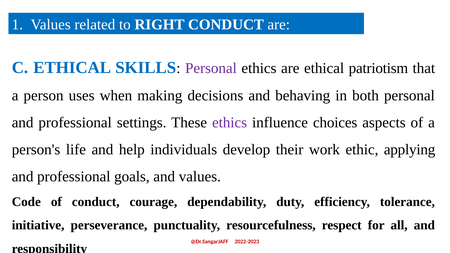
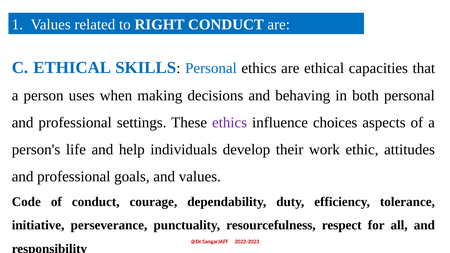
Personal colour: purple -> blue (211, 68)
patriotism: patriotism -> capacities (378, 68)
applying: applying -> attitudes (410, 150)
